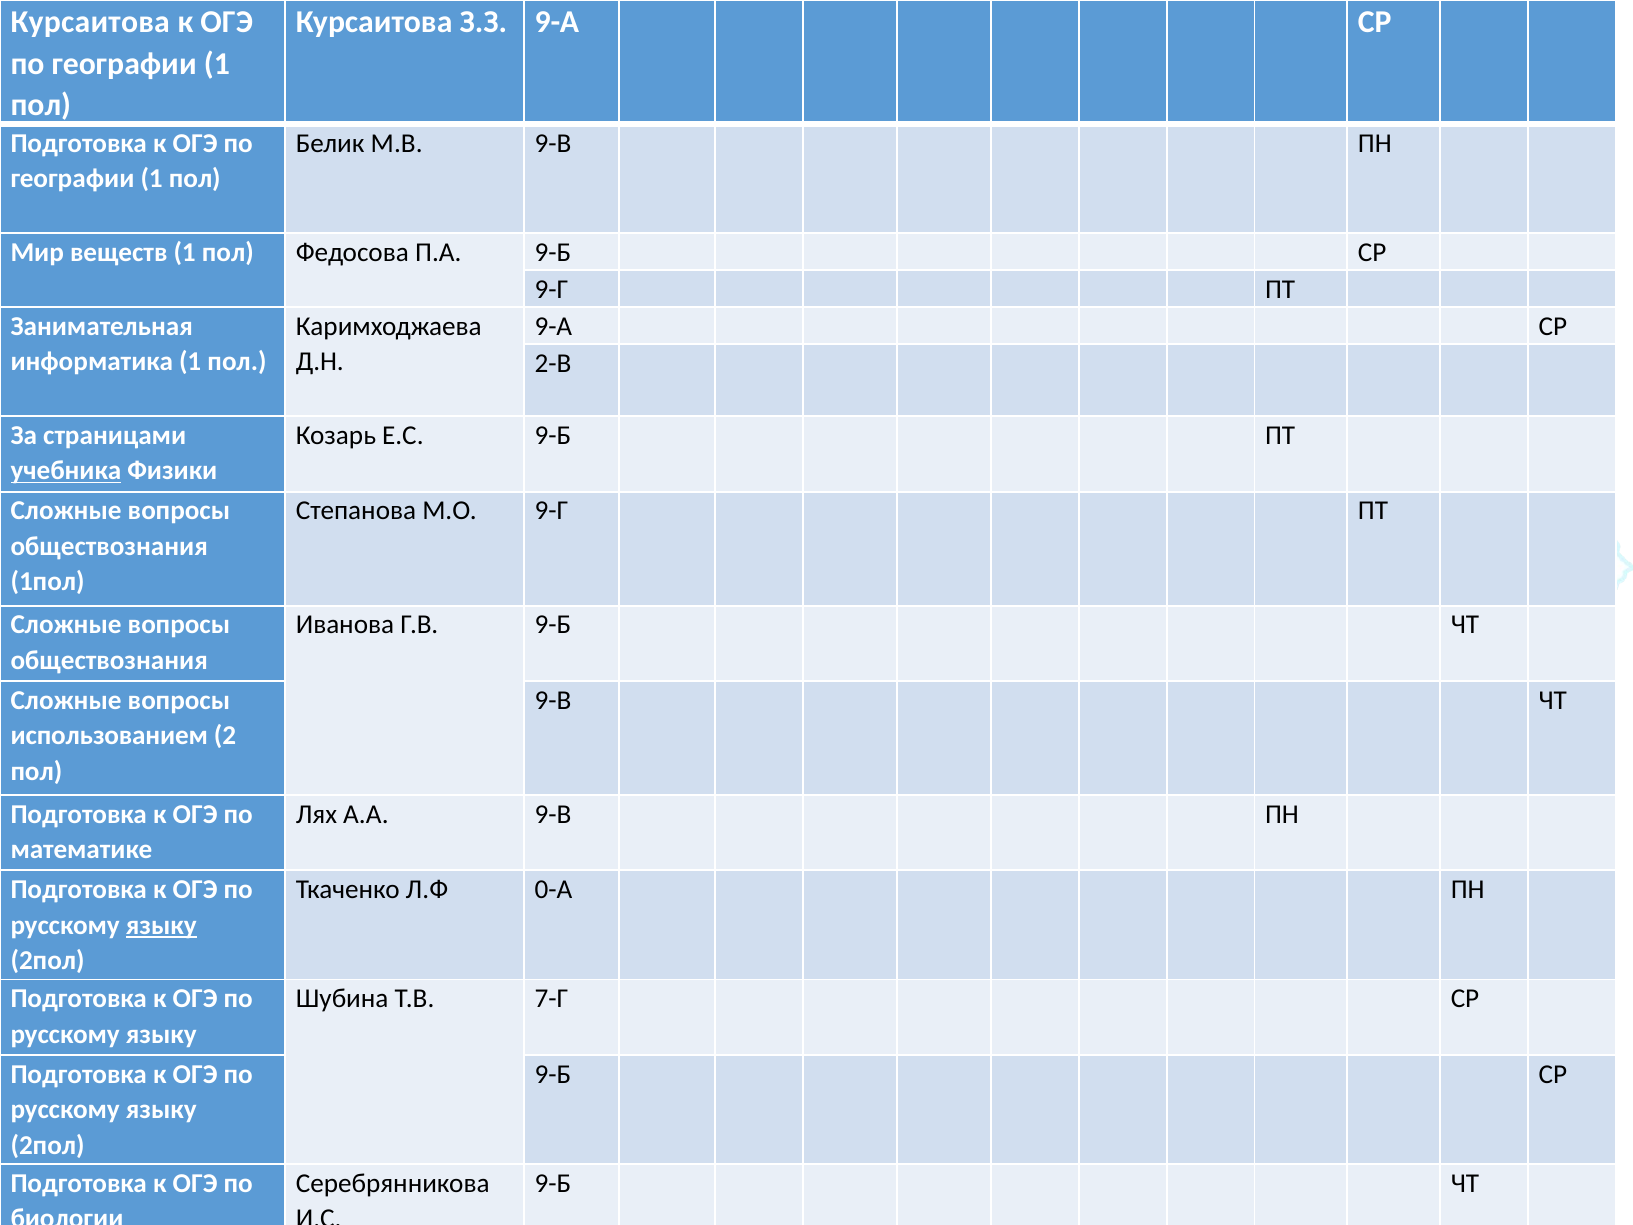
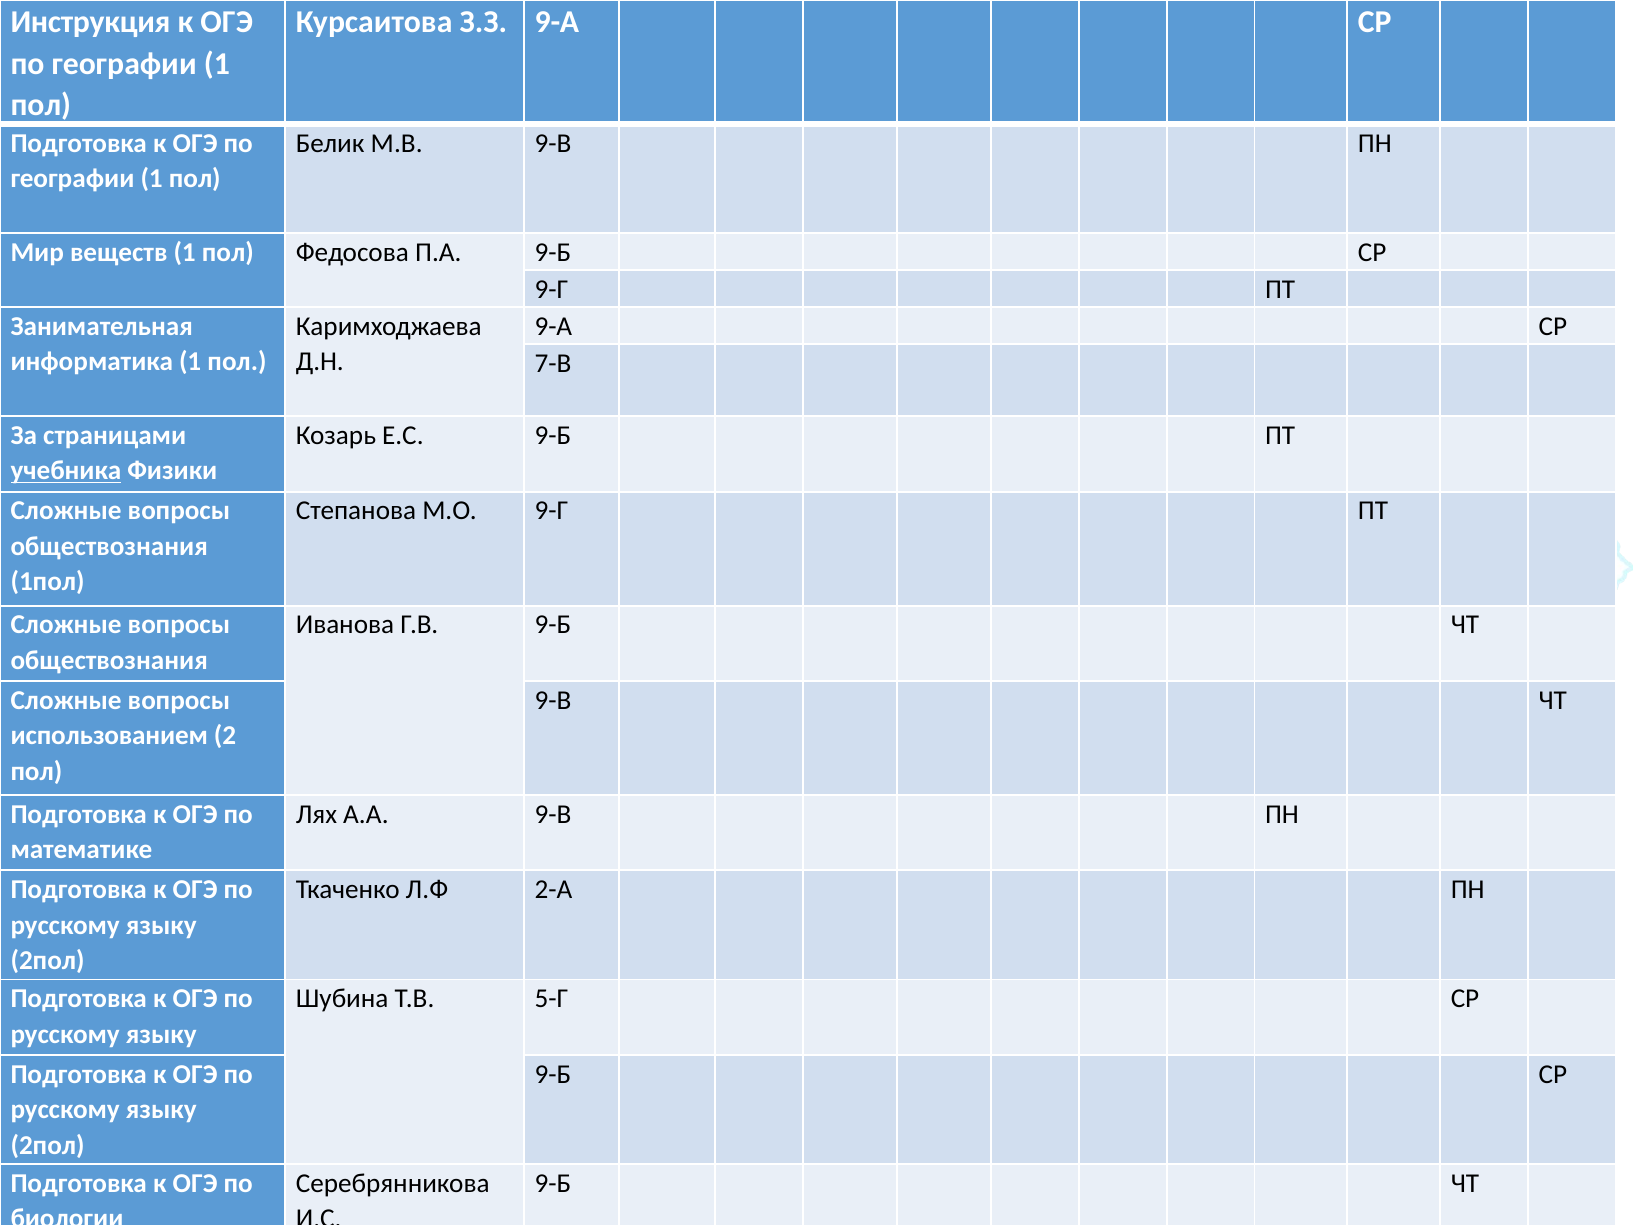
Курсаитова: Курсаитова -> Инструкция (91, 22)
2-В: 2-В -> 7-В (553, 363)
0-А: 0-А -> 2-А (553, 889)
языку underline: present -> none (161, 925)
7-Г: 7-Г -> 5-Г (551, 998)
